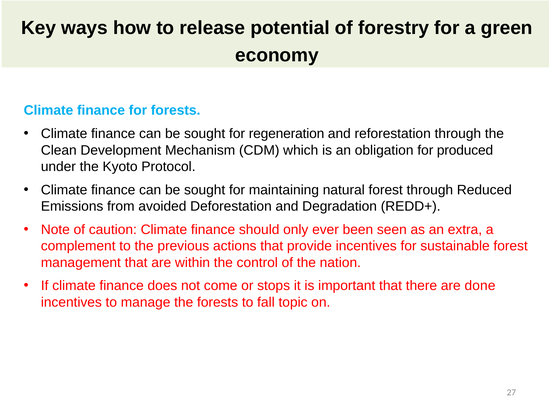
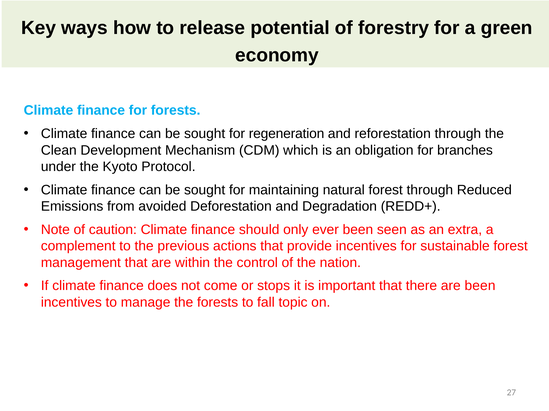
produced: produced -> branches (465, 150)
are done: done -> been (480, 286)
